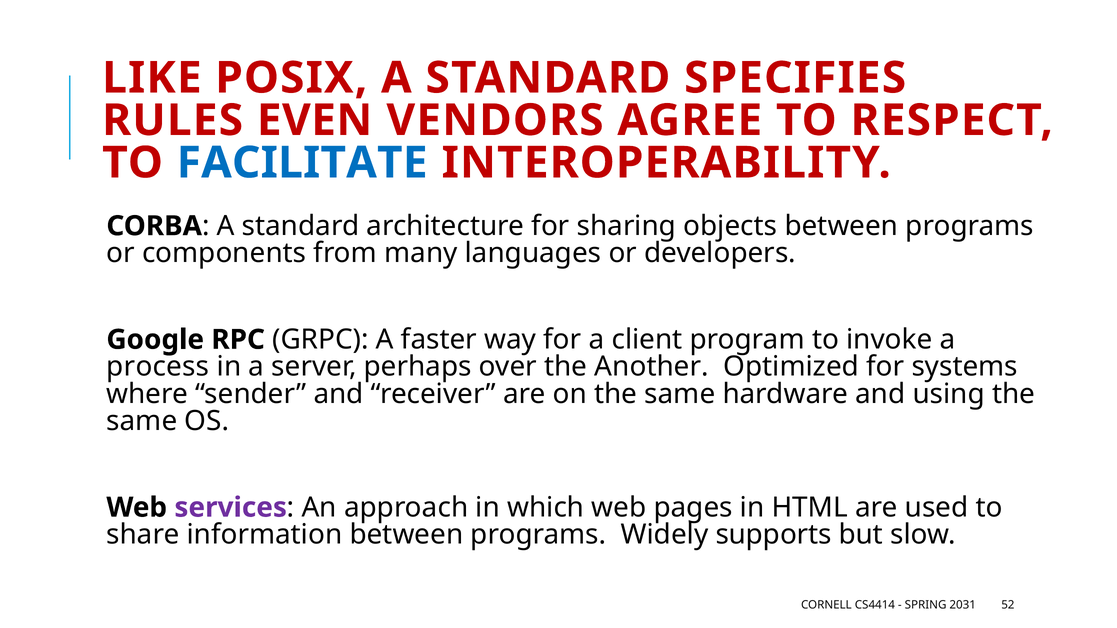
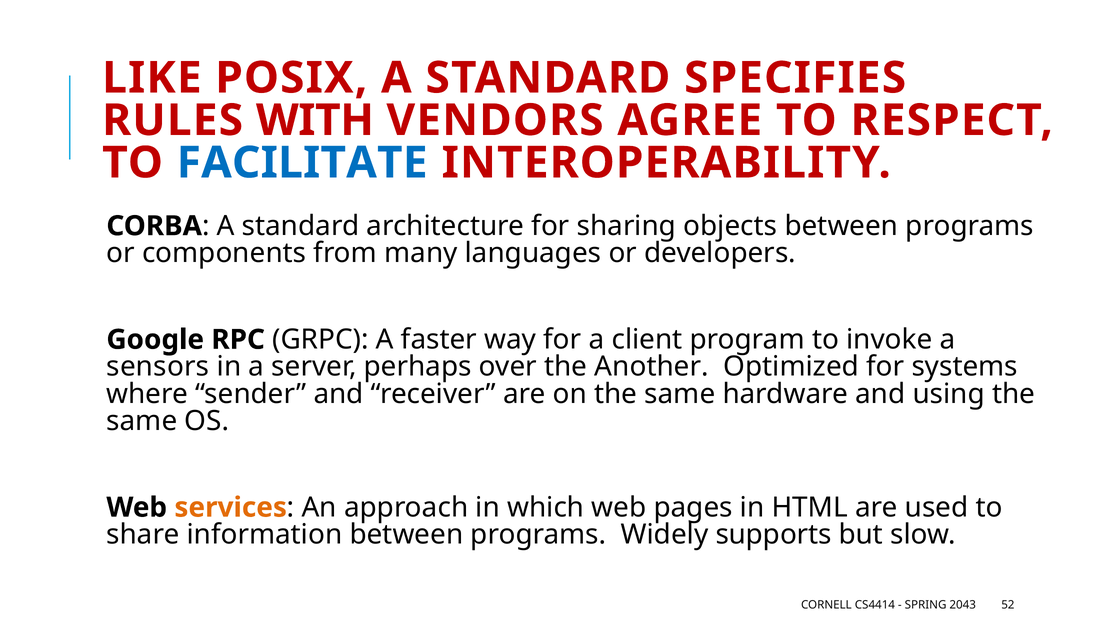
EVEN: EVEN -> WITH (315, 120)
process: process -> sensors (158, 367)
services colour: purple -> orange (231, 508)
2031: 2031 -> 2043 (963, 605)
